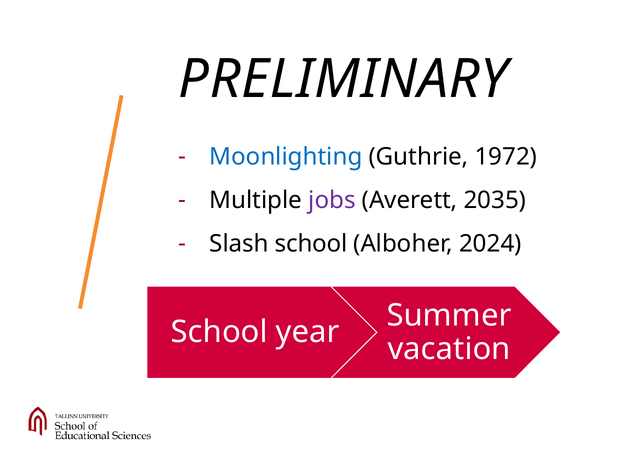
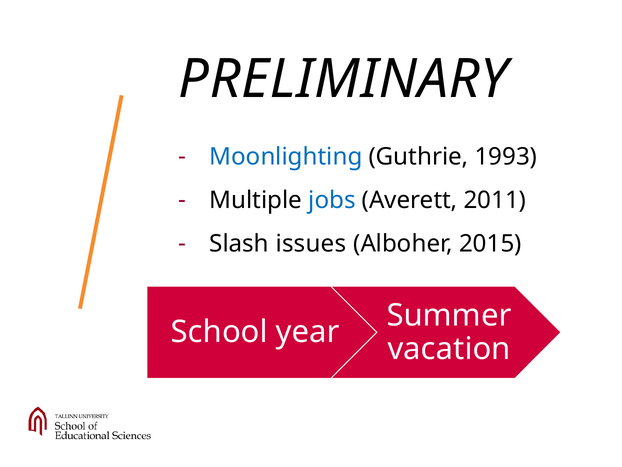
1972: 1972 -> 1993 (506, 157)
jobs colour: purple -> blue (332, 200)
2035: 2035 -> 2011 (495, 200)
Slash school: school -> issues (311, 244)
2024: 2024 -> 2015 (490, 244)
